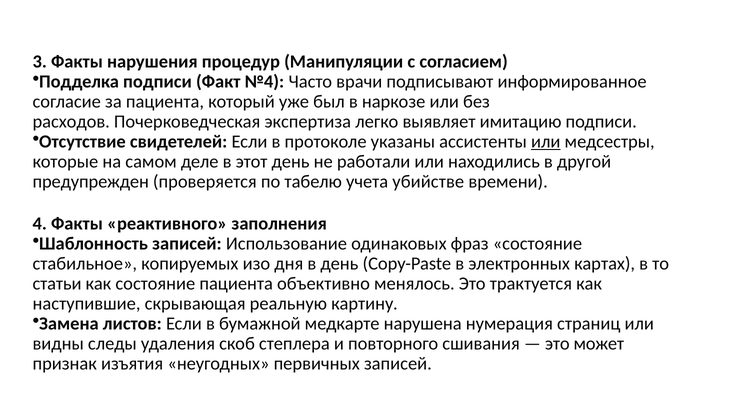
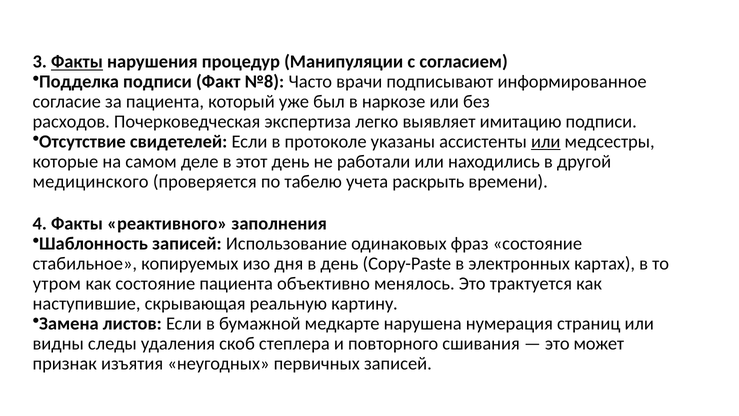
Факты underline: none -> present (77, 62)
№4: №4 -> №8 (264, 82)
предупрежден: предупрежден -> медицинского (91, 181)
убийстве: убийстве -> раскрыть (428, 181)
статьи: статьи -> утром (57, 283)
